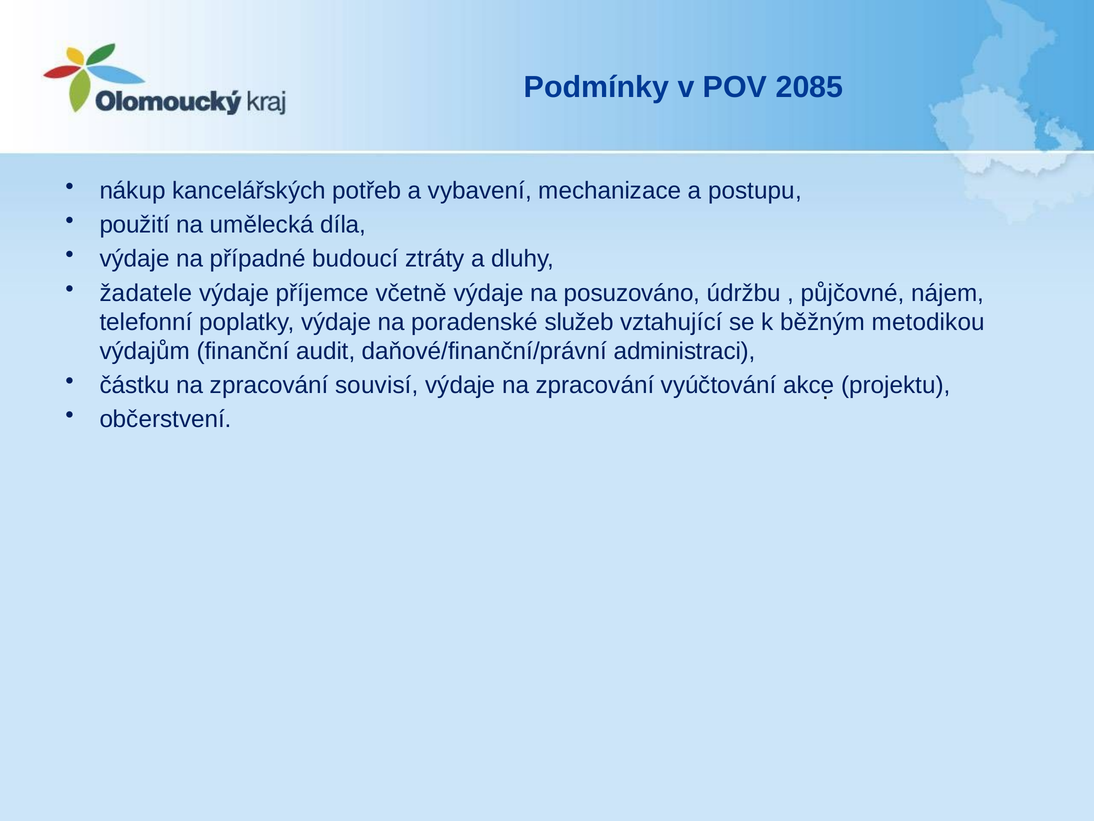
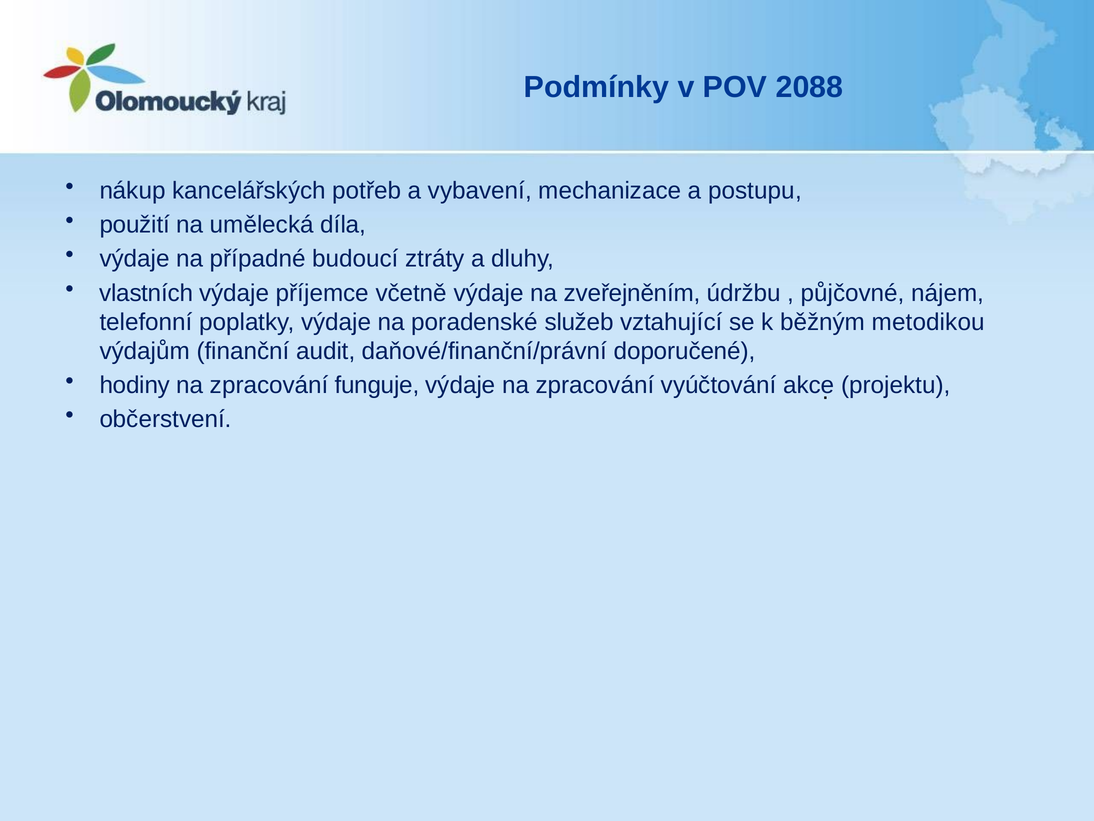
2085: 2085 -> 2088 (809, 87)
žadatele: žadatele -> vlastních (146, 293)
posuzováno: posuzováno -> zveřejněním (632, 293)
administraci: administraci -> doporučené (685, 351)
částku: částku -> hodiny (135, 385)
souvisí: souvisí -> funguje (377, 385)
